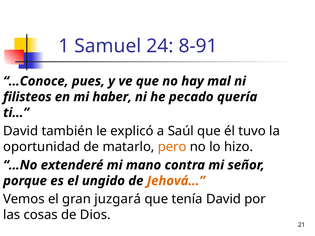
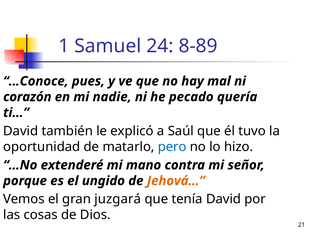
8-91: 8-91 -> 8-89 (198, 46)
filisteos: filisteos -> corazón (27, 97)
haber: haber -> nadie (112, 97)
pero colour: orange -> blue (172, 147)
